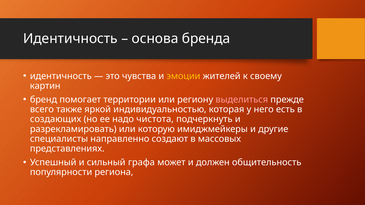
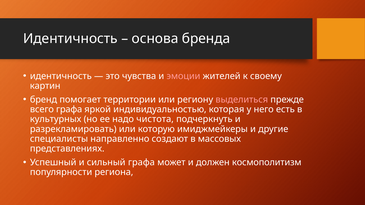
эмоции colour: yellow -> pink (183, 76)
всего также: также -> графа (69, 110)
создающих: создающих -> культурных (56, 119)
общительность: общительность -> космополитизм (267, 163)
